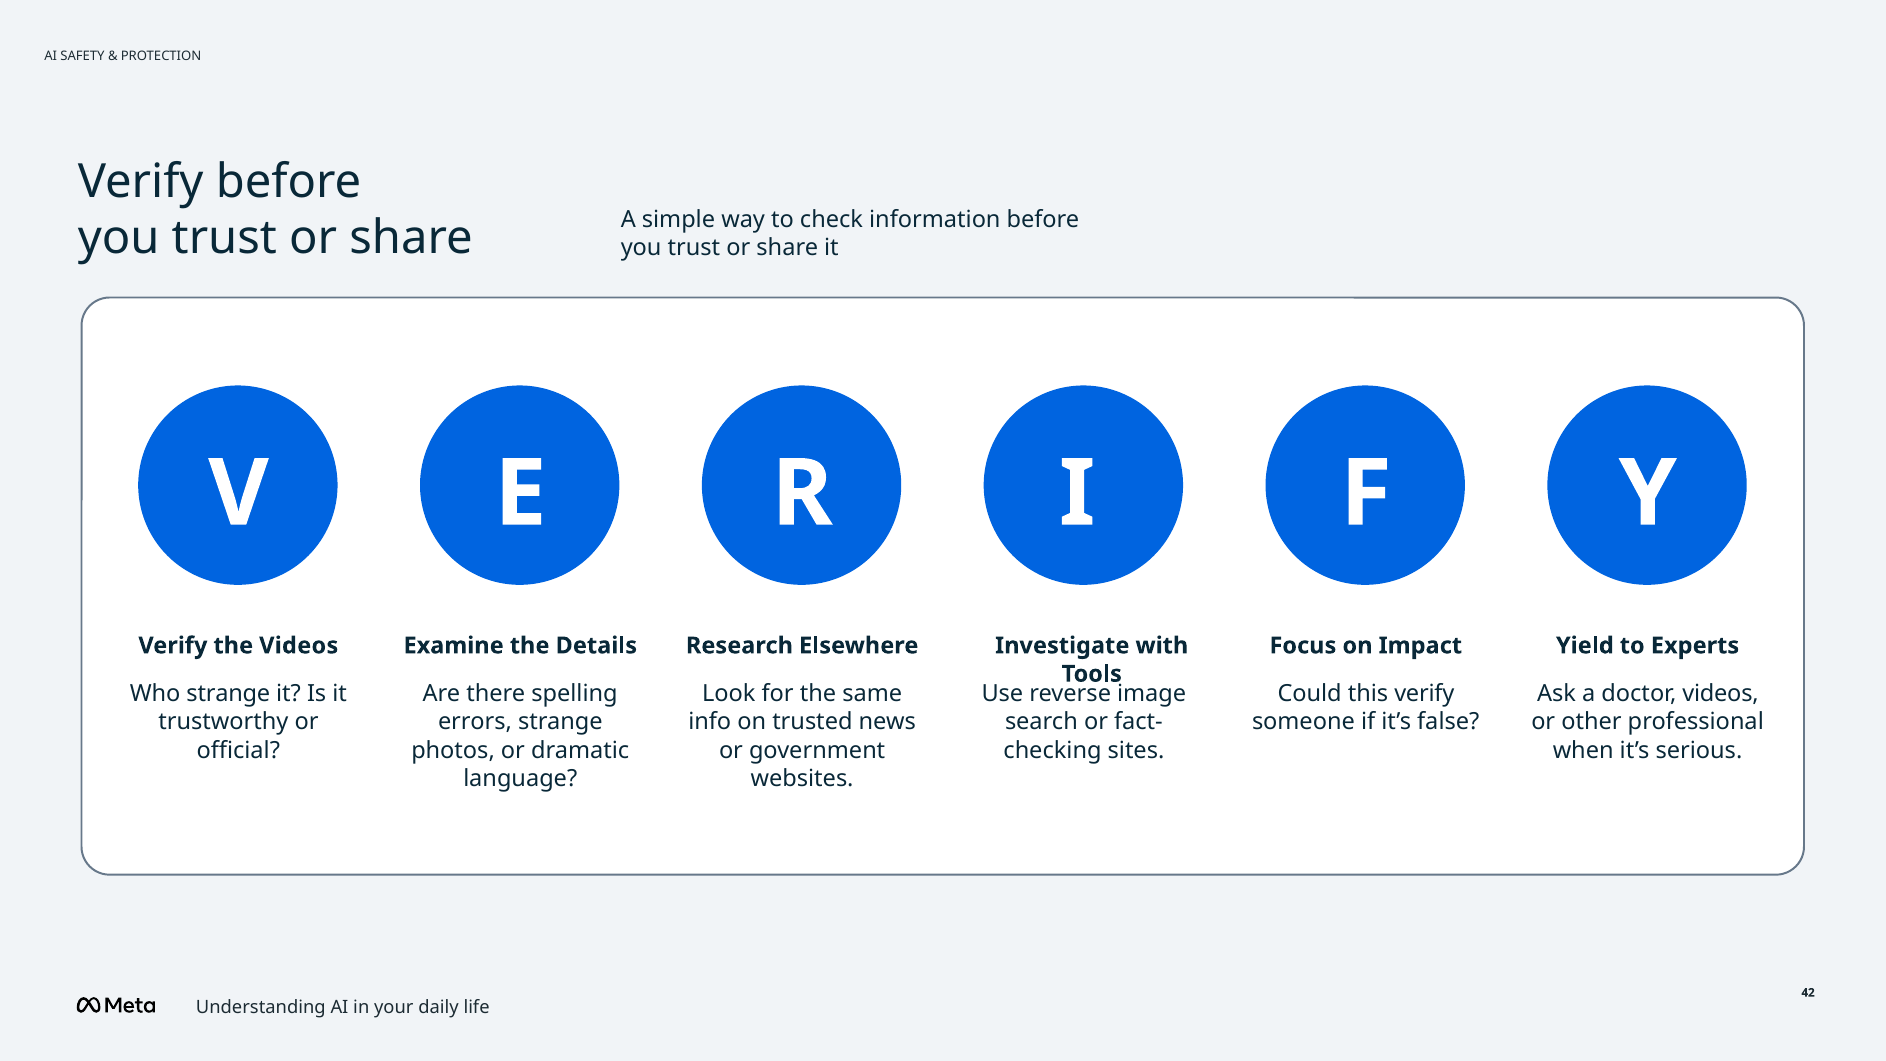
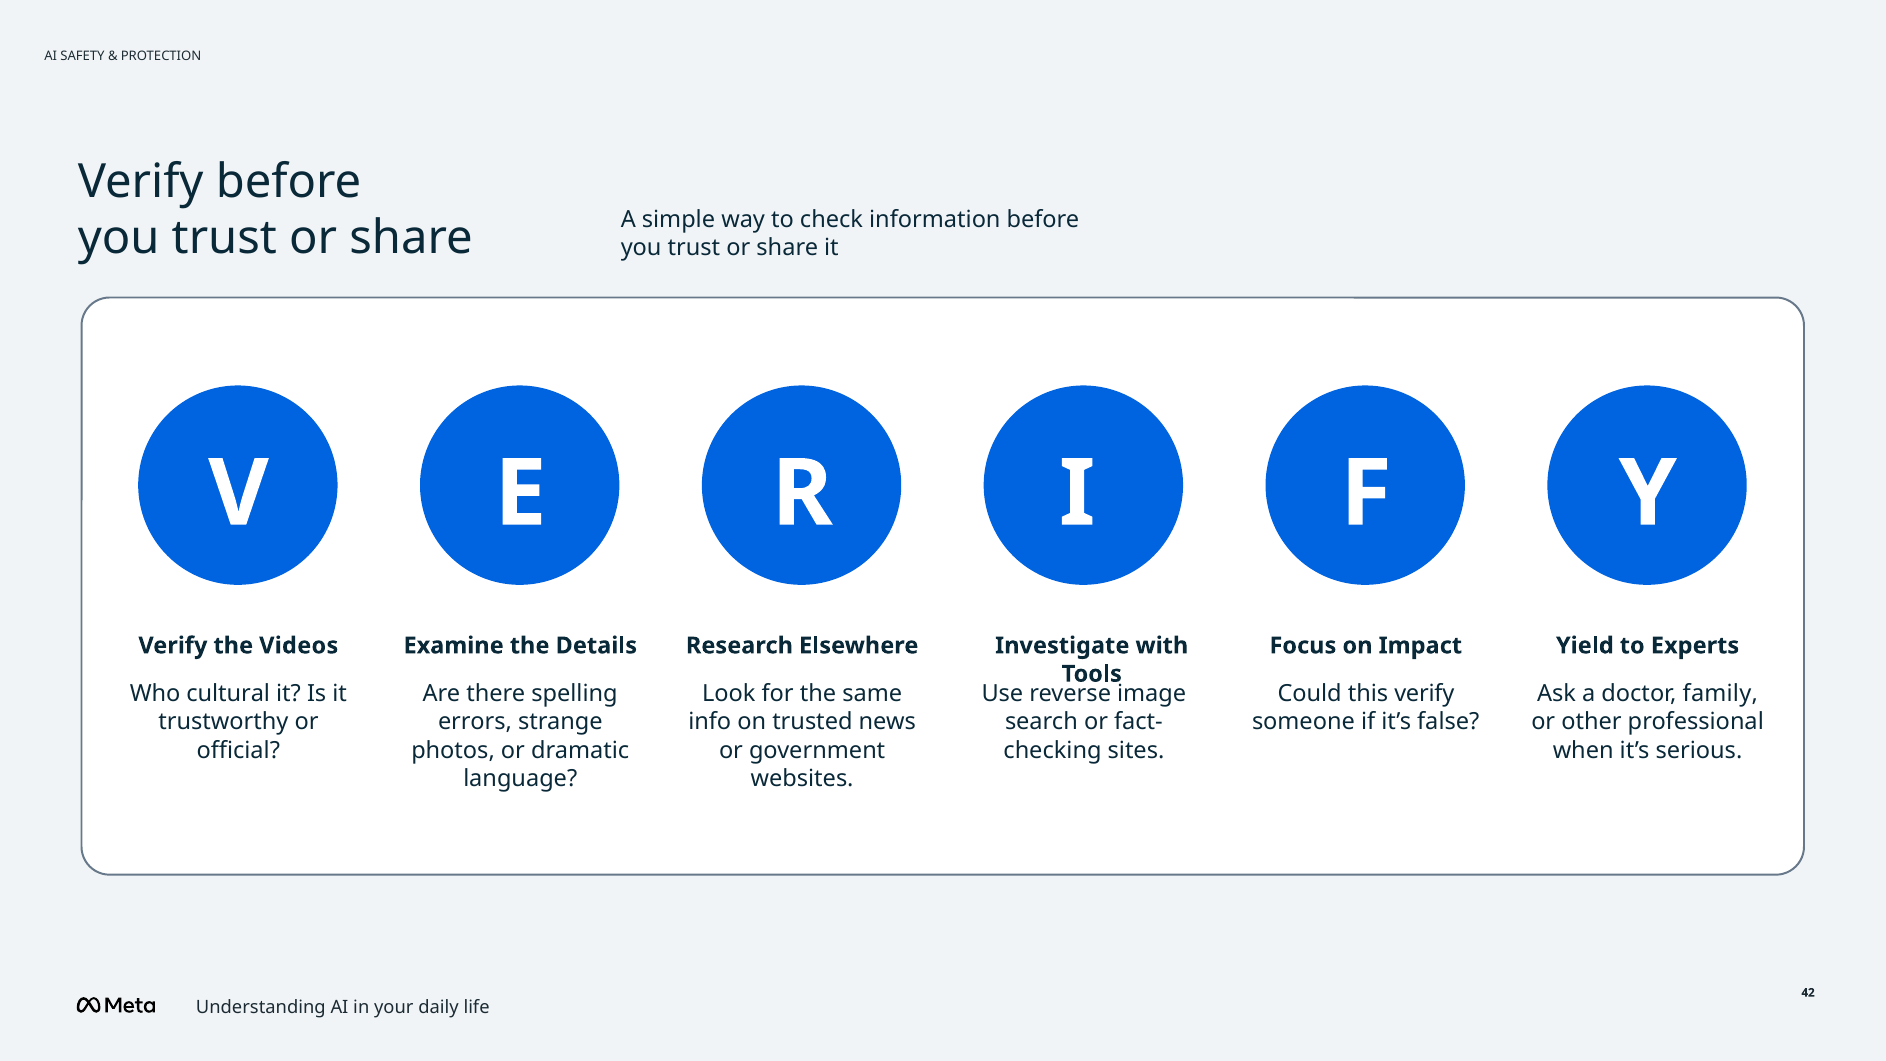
Who strange: strange -> cultural (228, 694)
doctor videos: videos -> family (1720, 694)
